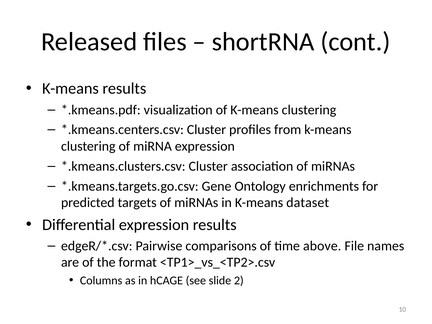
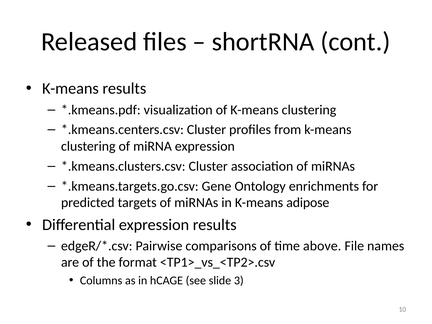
dataset: dataset -> adipose (308, 203)
2: 2 -> 3 (239, 281)
